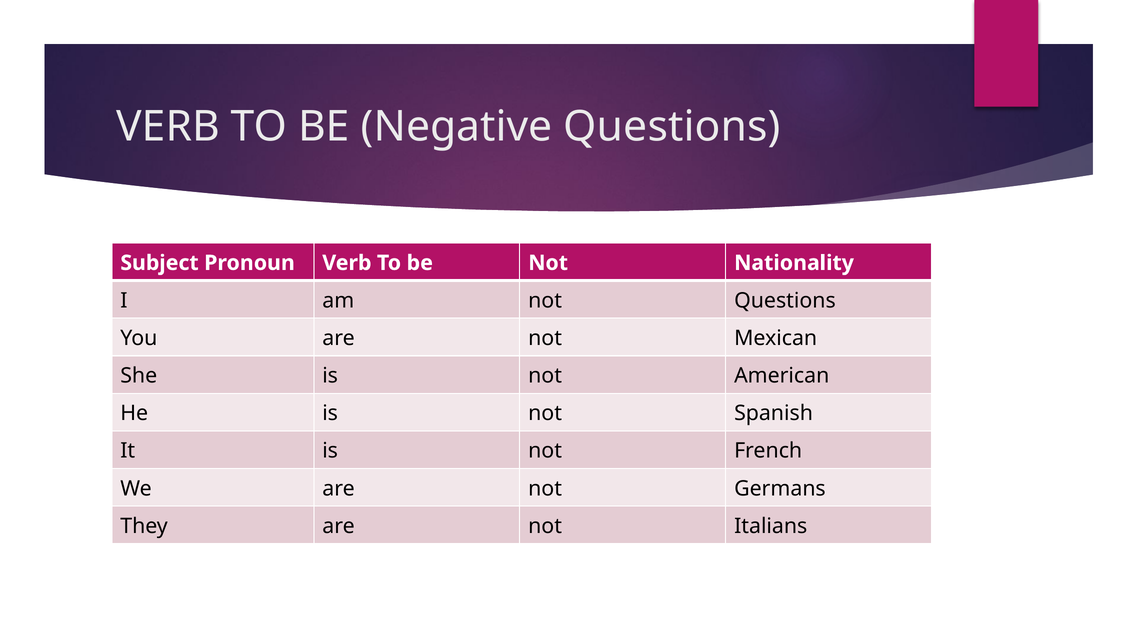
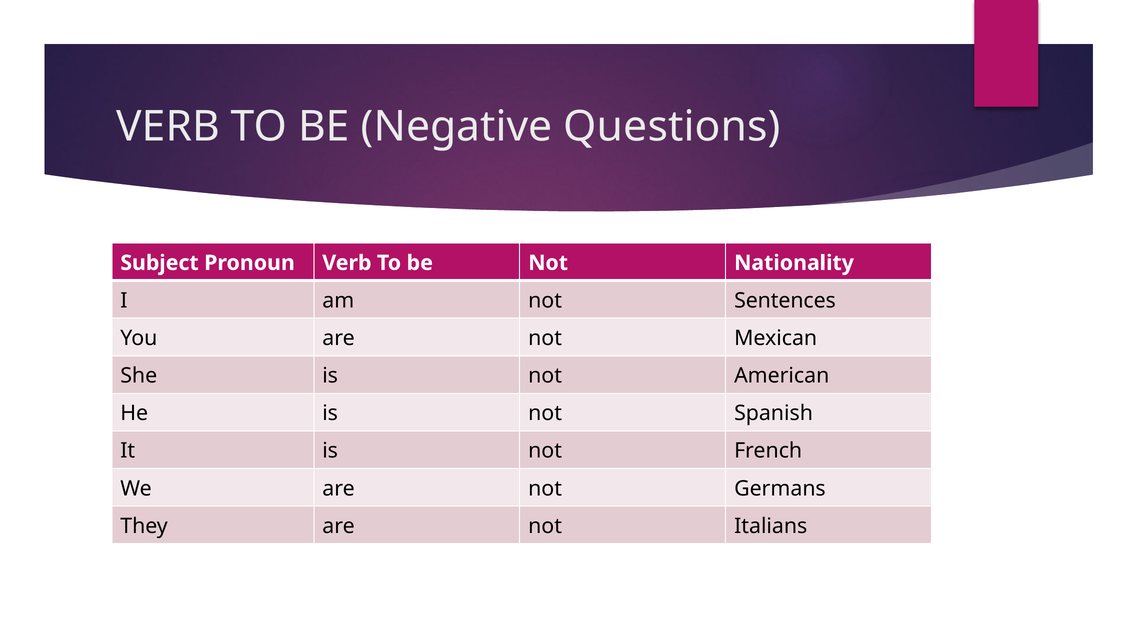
not Questions: Questions -> Sentences (785, 301)
